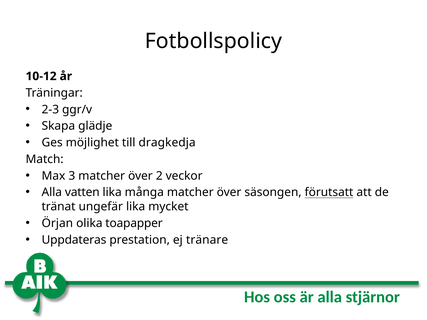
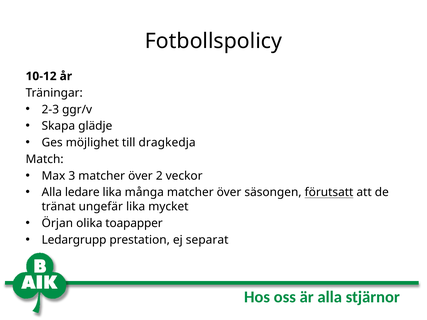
vatten: vatten -> ledare (82, 193)
Uppdateras: Uppdateras -> Ledargrupp (74, 240)
tränare: tränare -> separat (207, 240)
